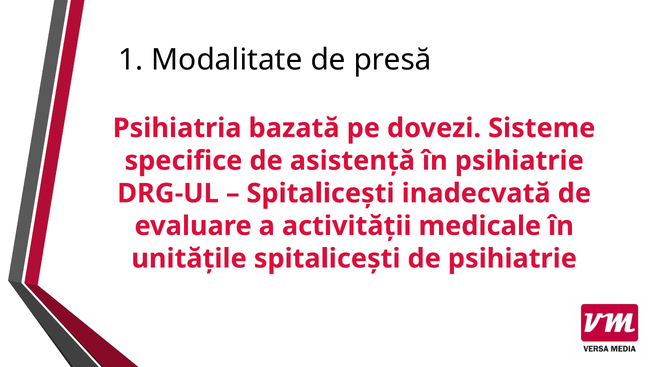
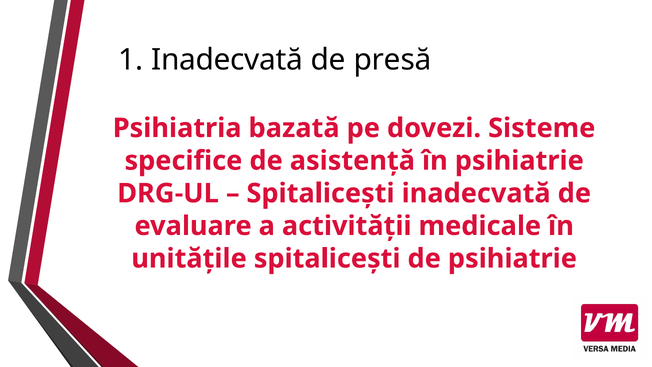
1 Modalitate: Modalitate -> Inadecvată (227, 60)
